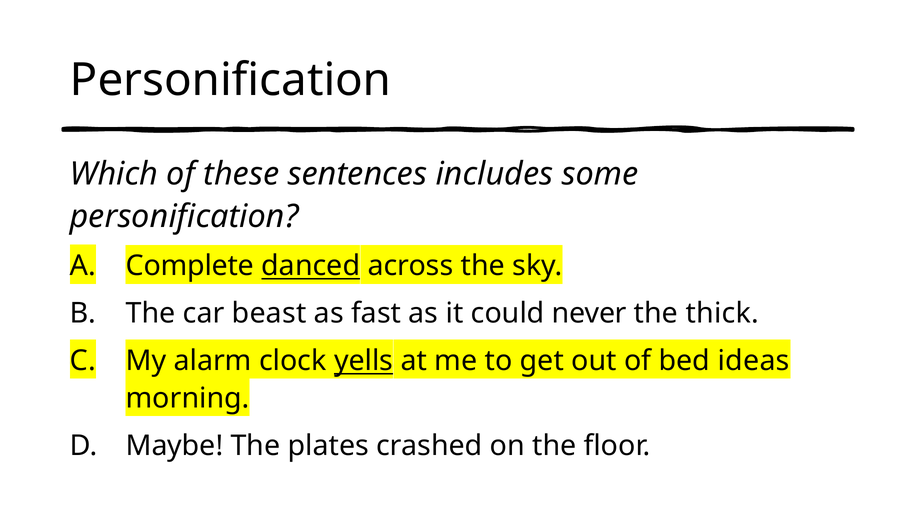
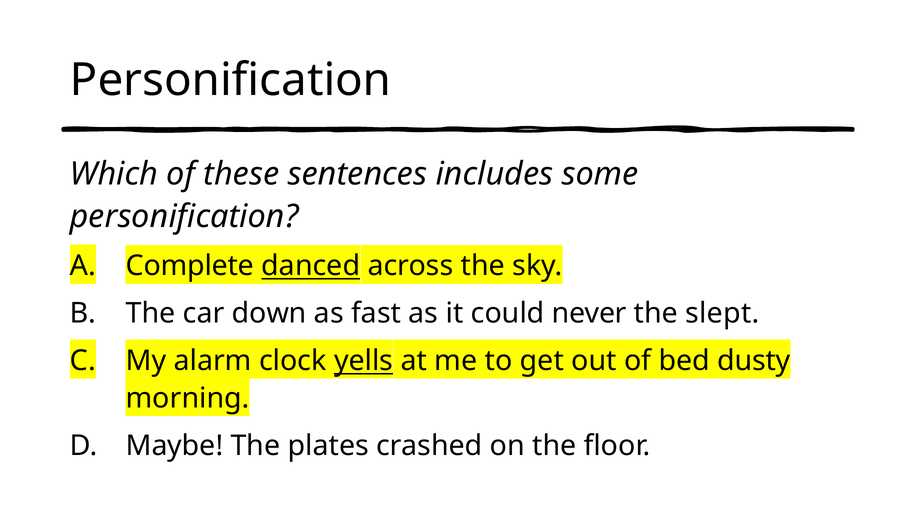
beast: beast -> down (269, 313)
thick: thick -> slept (722, 313)
ideas: ideas -> dusty (754, 361)
